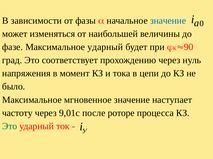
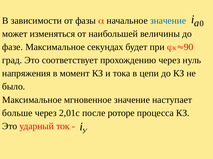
Максимальное ударный: ударный -> секундах (105, 47)
частоту: частоту -> больше (17, 113)
9,01с: 9,01с -> 2,01с (69, 113)
Это colour: green -> black (10, 127)
